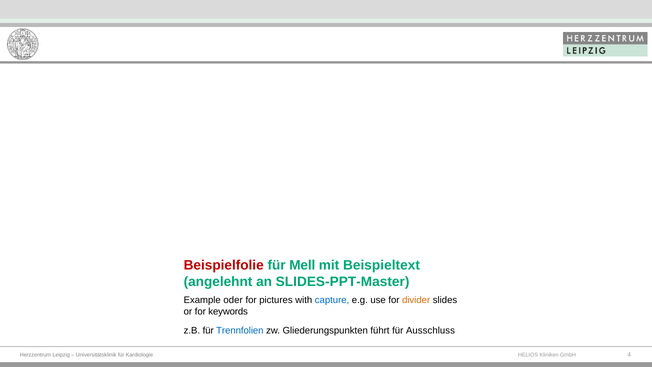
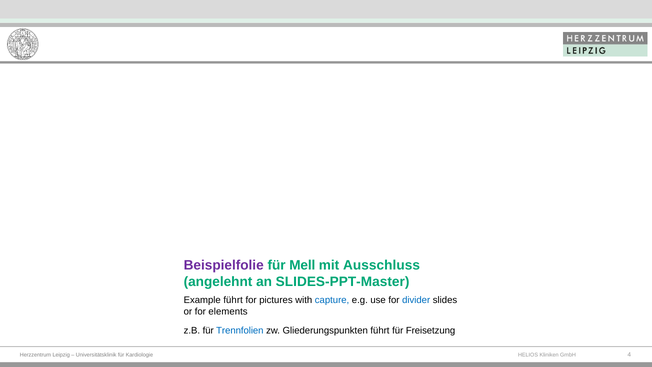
Beispielfolie colour: red -> purple (224, 265)
Beispieltext: Beispieltext -> Ausschluss (381, 265)
Example oder: oder -> führt (233, 300)
divider colour: orange -> blue (416, 300)
keywords: keywords -> elements (228, 311)
Ausschluss: Ausschluss -> Freisetzung (431, 330)
